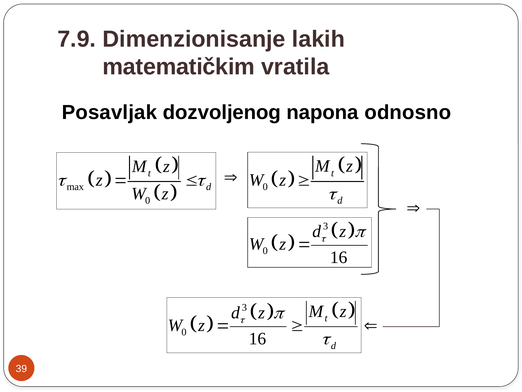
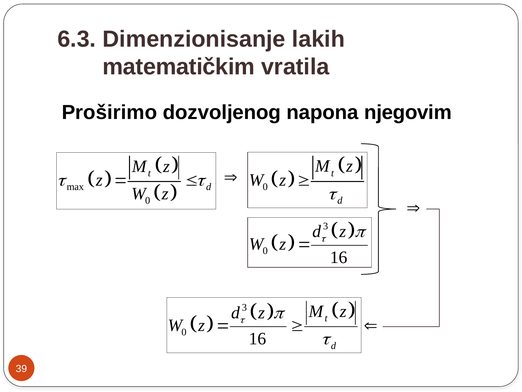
7.9: 7.9 -> 6.3 (77, 39)
Posavljak: Posavljak -> Proširimo (109, 112)
odnosno: odnosno -> njegovim (408, 112)
